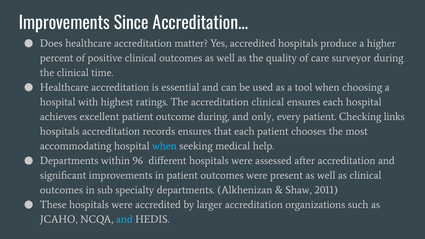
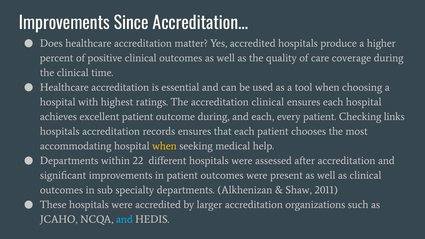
surveyor: surveyor -> coverage (351, 58)
and only: only -> each (263, 117)
when colour: light blue -> yellow (164, 146)
96: 96 -> 22 (138, 161)
